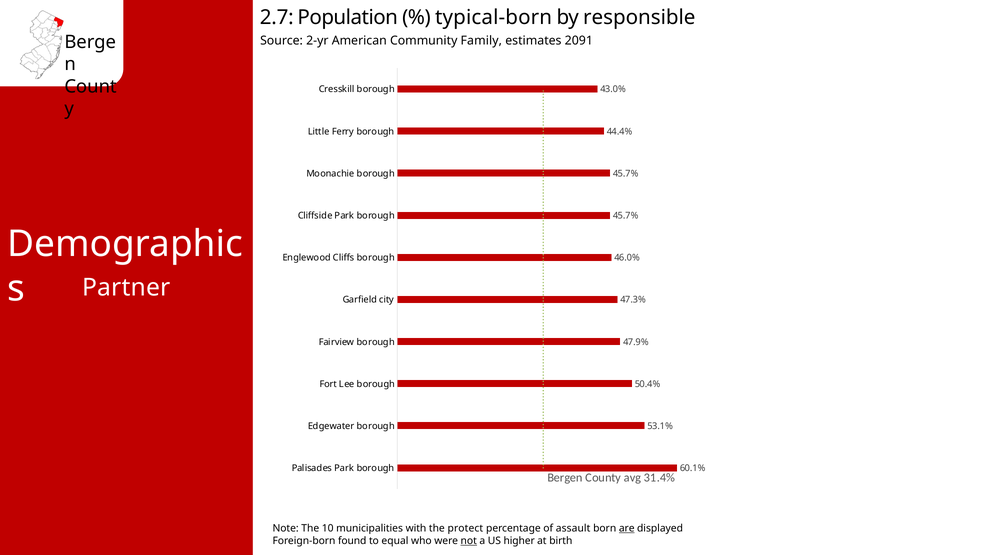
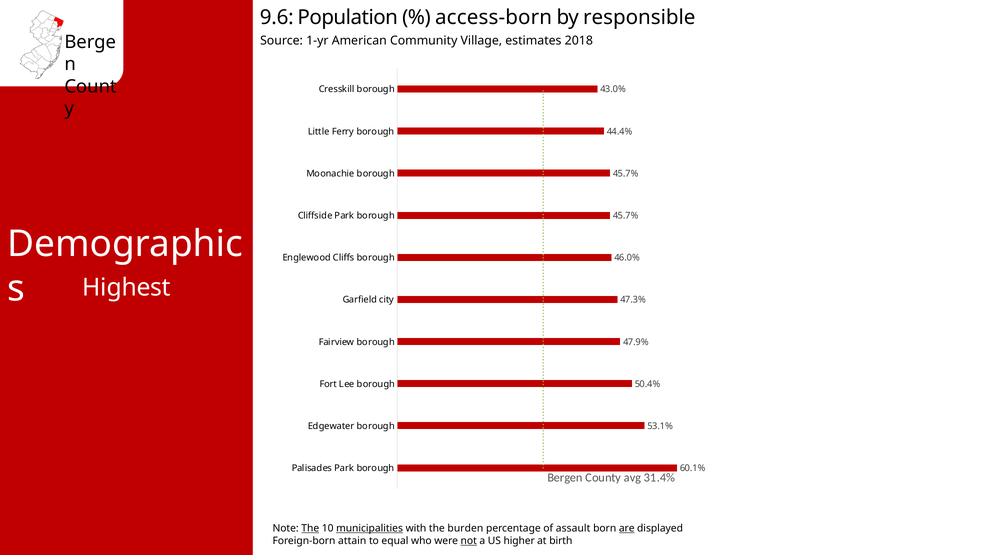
2.7: 2.7 -> 9.6 (277, 17)
typical-born: typical-born -> access-born (494, 17)
2-yr: 2-yr -> 1-yr (317, 41)
Family: Family -> Village (481, 41)
2091: 2091 -> 2018 (579, 41)
Partner: Partner -> Highest (127, 288)
The underline: none -> present (310, 529)
municipalities underline: none -> present (370, 529)
protect: protect -> burden (465, 529)
found: found -> attain (352, 541)
